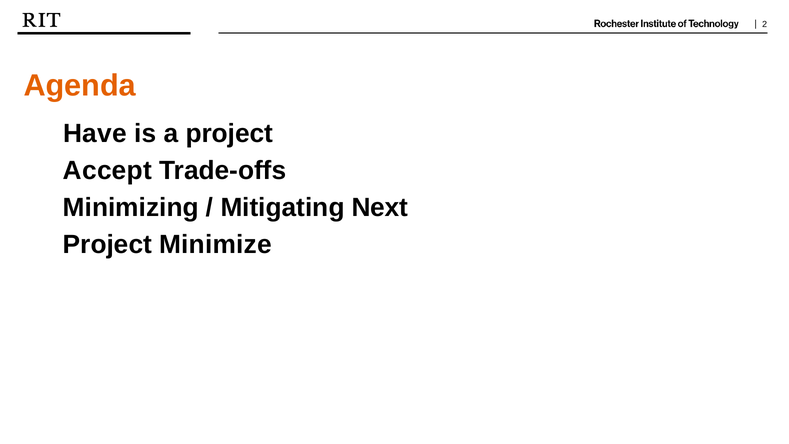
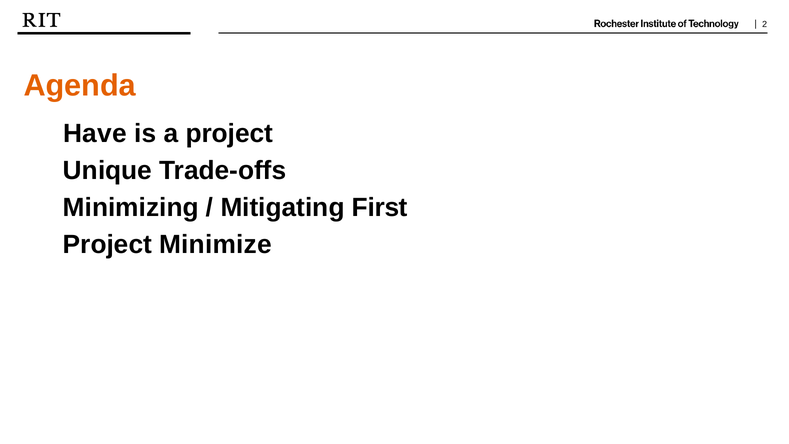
Accept: Accept -> Unique (108, 170)
Next: Next -> First (380, 208)
